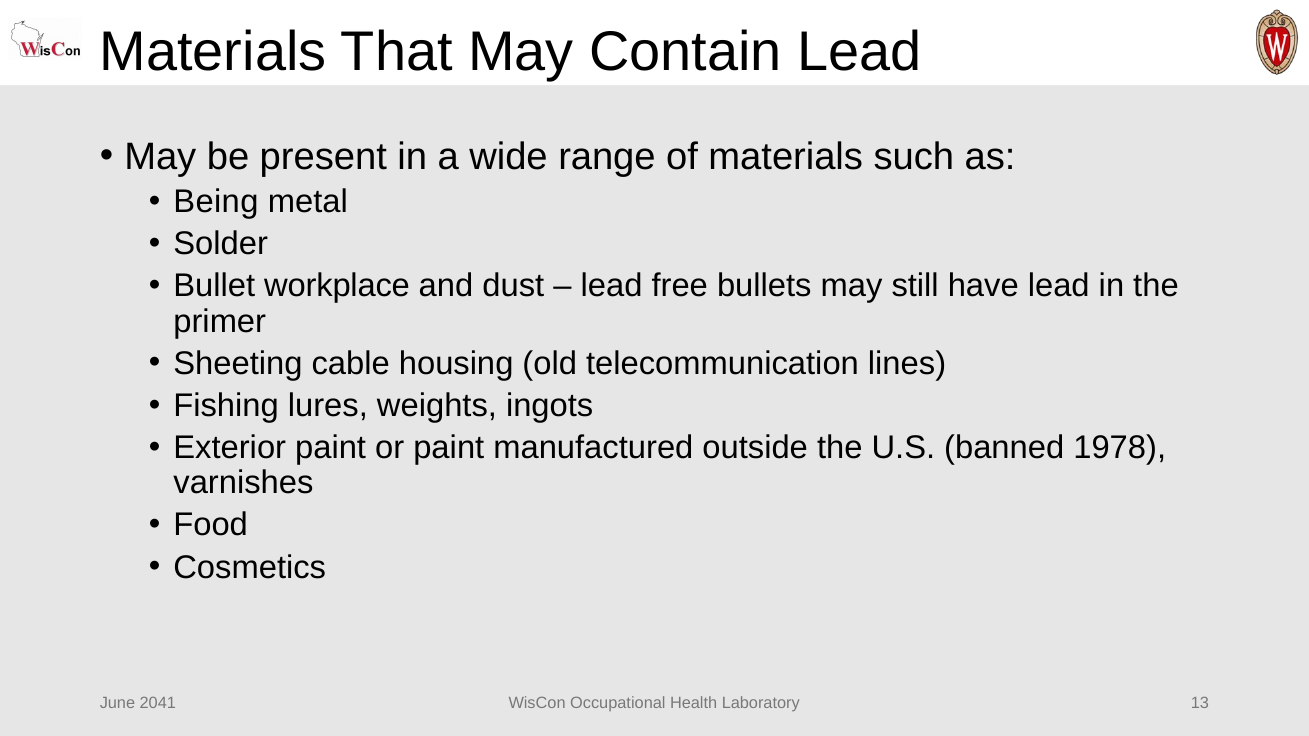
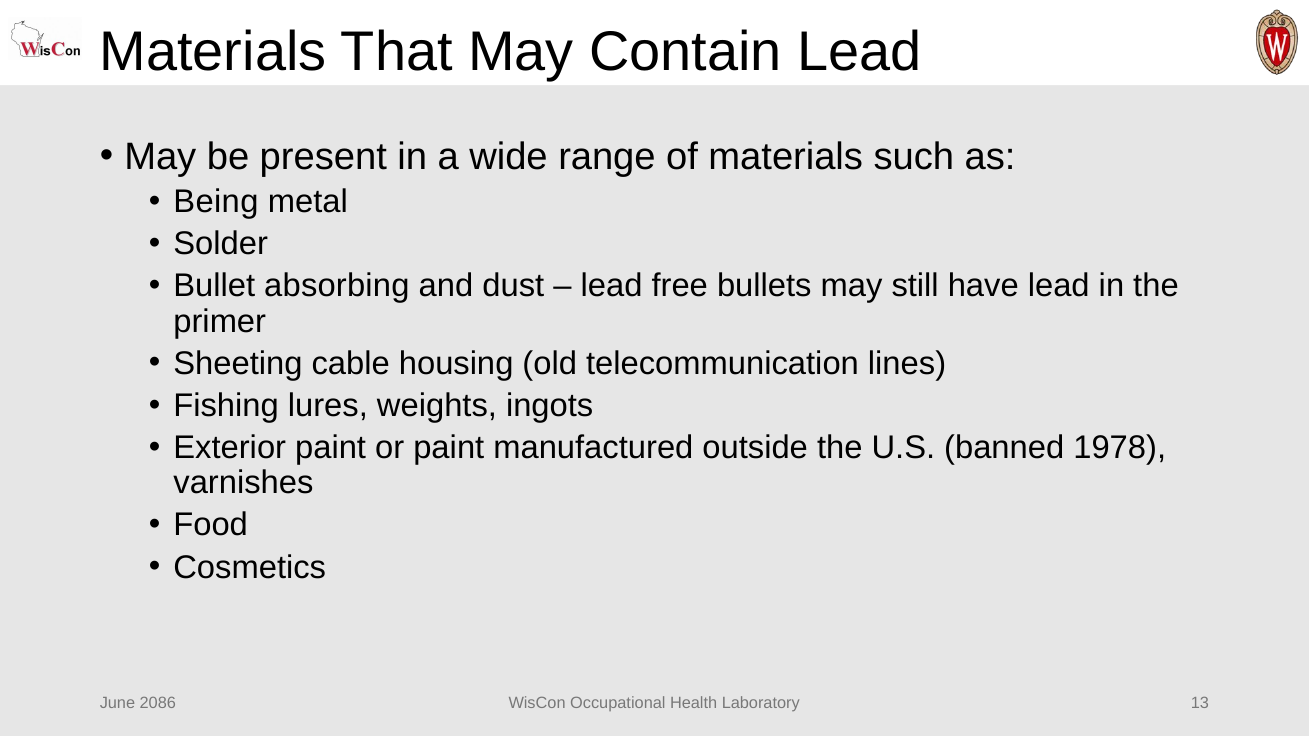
workplace: workplace -> absorbing (337, 286)
2041: 2041 -> 2086 (158, 703)
